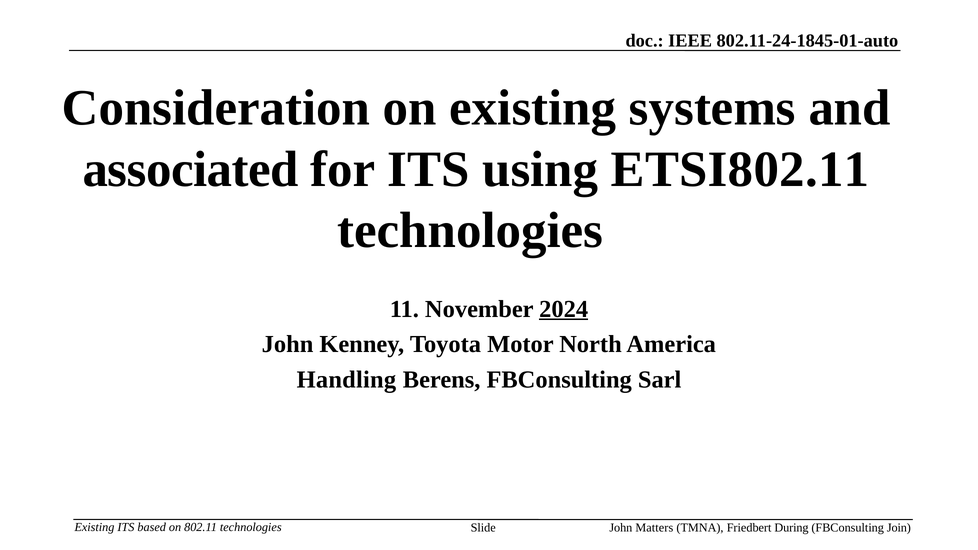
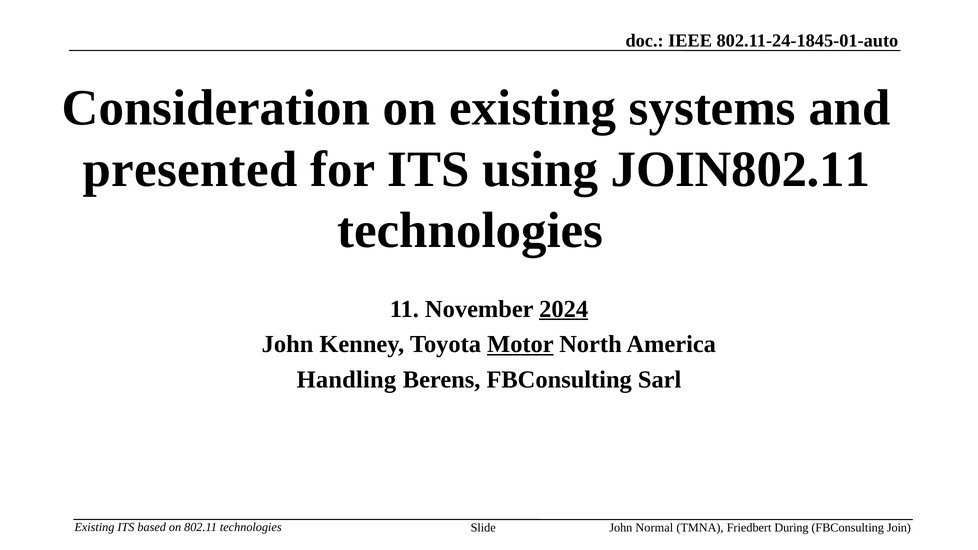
associated: associated -> presented (190, 169)
ETSI802.11: ETSI802.11 -> JOIN802.11 (740, 169)
Motor underline: none -> present (520, 344)
Matters: Matters -> Normal (654, 528)
